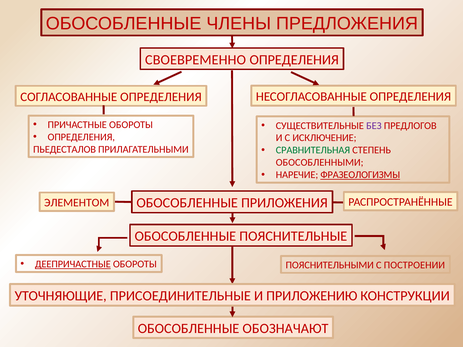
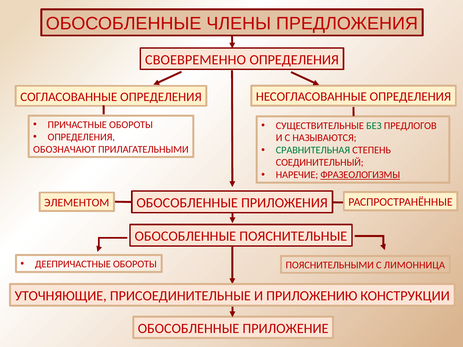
БЕЗ colour: purple -> green (374, 126)
ИСКЛЮЧЕНИЕ: ИСКЛЮЧЕНИЕ -> НАЗЫВАЮТСЯ (324, 138)
ПЬЕДЕСТАЛОВ: ПЬЕДЕСТАЛОВ -> ОБОЗНАЧАЮТ (64, 149)
ОБОСОБЛЕННЫМИ: ОБОСОБЛЕННЫМИ -> СОЕДИНИТЕЛЬНЫЙ (320, 163)
ДЕЕПРИЧАСТНЫЕ underline: present -> none (73, 264)
ПОСТРОЕНИИ: ПОСТРОЕНИИ -> ЛИМОННИЦА (414, 265)
ОБОЗНАЧАЮТ: ОБОЗНАЧАЮТ -> ПРИЛОЖЕНИЕ (285, 329)
